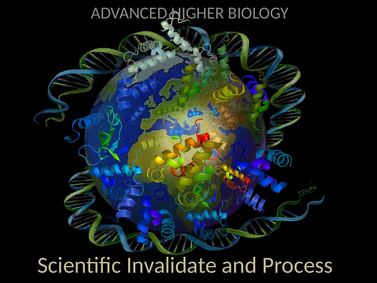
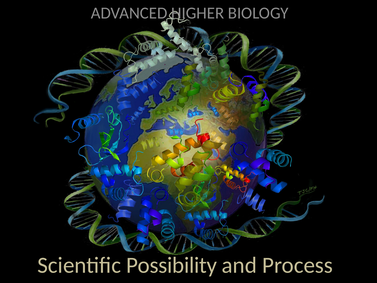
Invalidate: Invalidate -> Possibility (172, 265)
